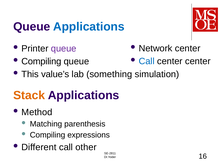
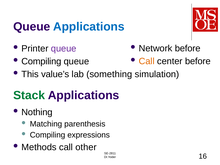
Network center: center -> before (188, 48)
Call colour: blue -> orange (147, 61)
center center: center -> before (198, 61)
Stack colour: orange -> green (29, 95)
Method: Method -> Nothing (37, 112)
Different: Different -> Methods (39, 147)
